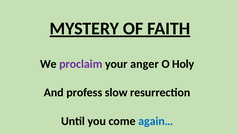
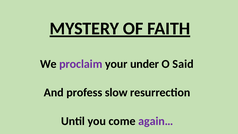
anger: anger -> under (145, 64)
Holy: Holy -> Said (183, 64)
again… colour: blue -> purple (156, 121)
